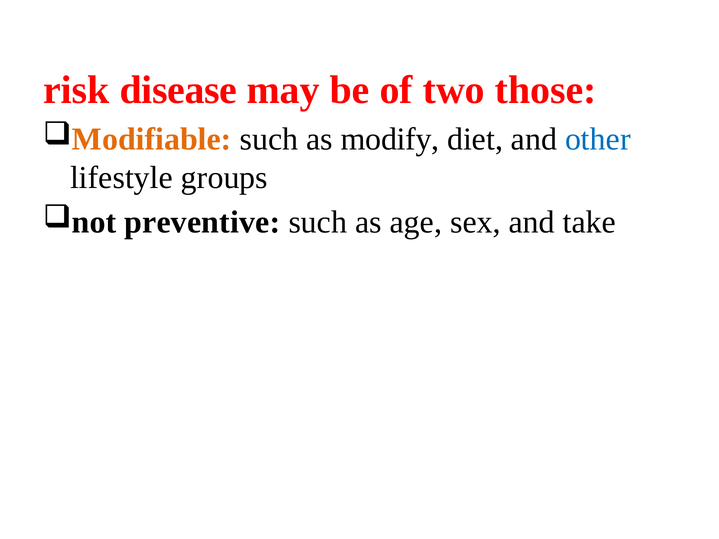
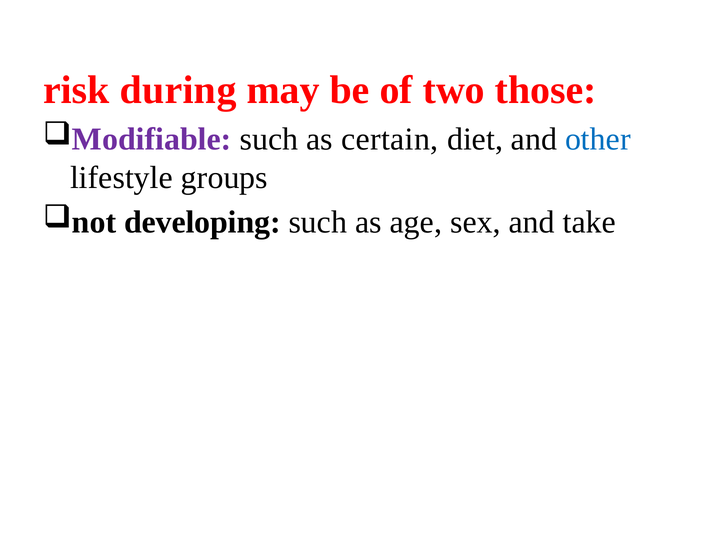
disease: disease -> during (178, 90)
Modifiable colour: orange -> purple (152, 139)
modify: modify -> certain (390, 139)
preventive: preventive -> developing (202, 222)
